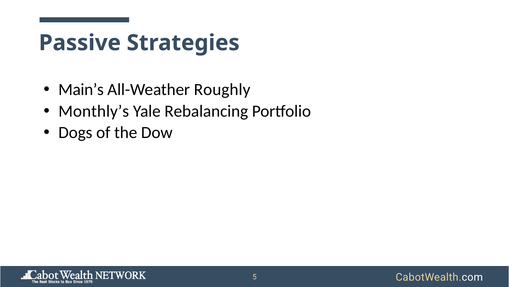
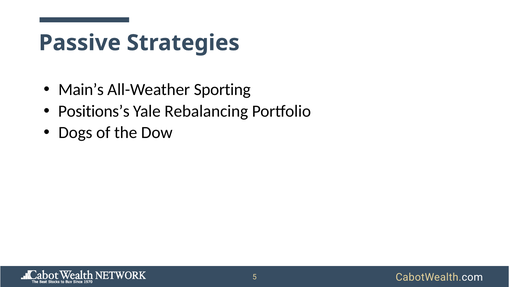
Roughly: Roughly -> Sporting (222, 89)
Monthly’s: Monthly’s -> Positions’s (94, 111)
